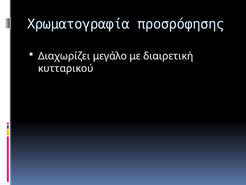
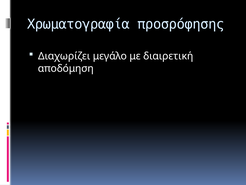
κυτταρικού: κυτταρικού -> αποδόμηση (66, 68)
